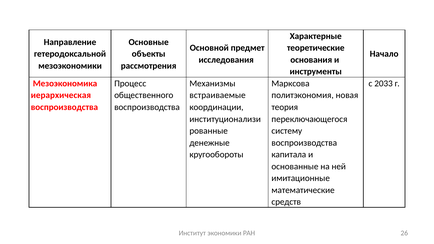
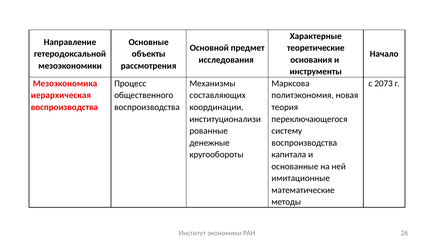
2033: 2033 -> 2073 (384, 84)
встраиваемые: встраиваемые -> составляющих (218, 95)
средств: средств -> методы (286, 202)
